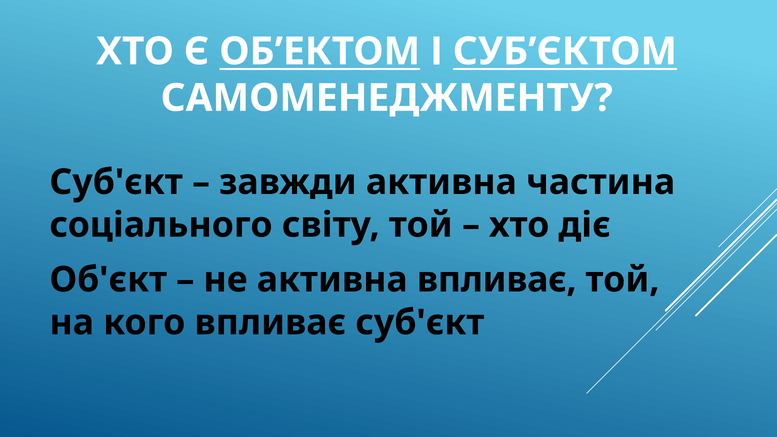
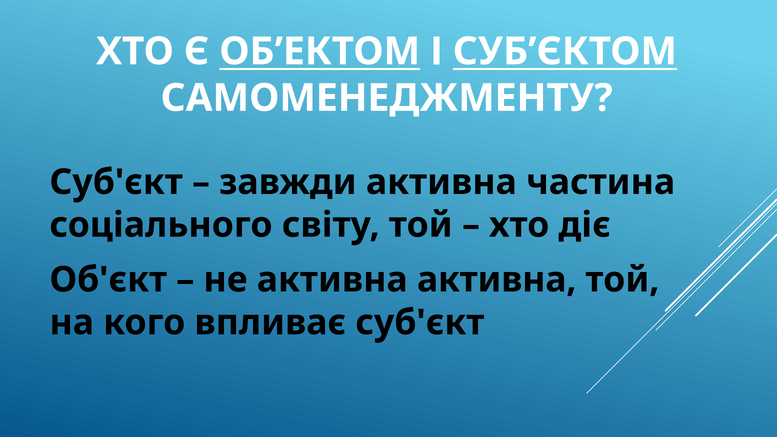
активна впливає: впливає -> активна (497, 280)
